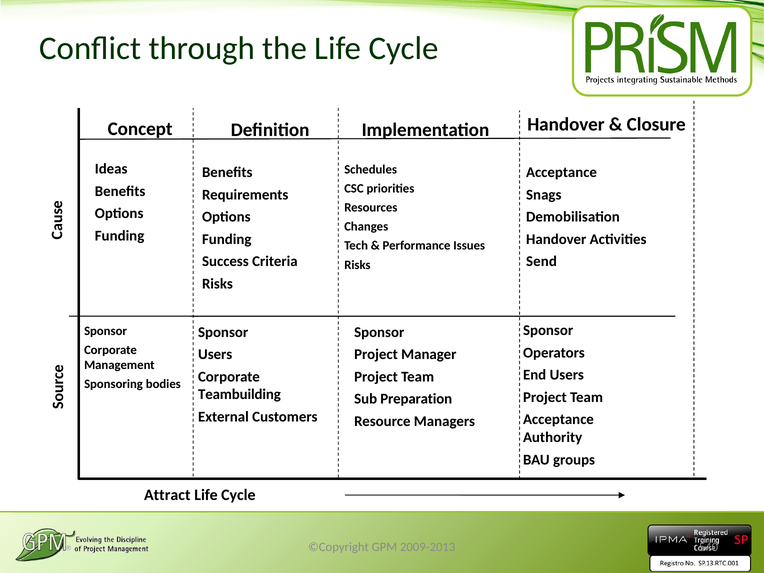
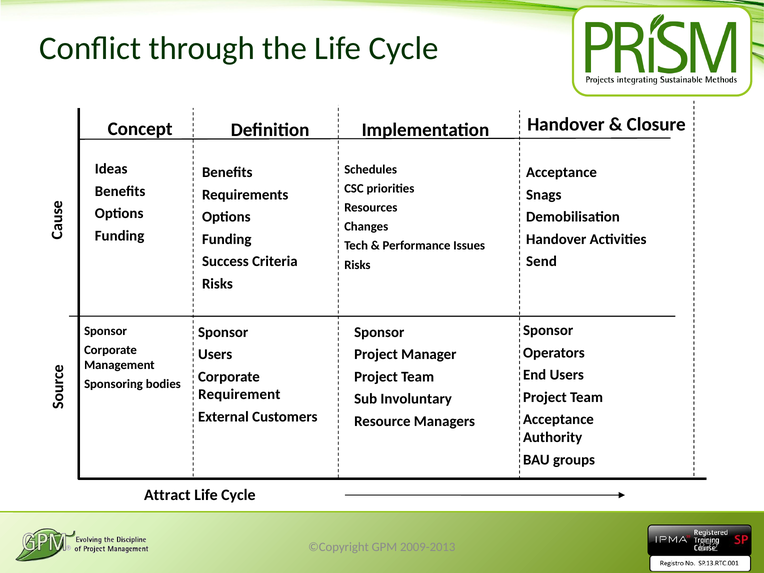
Teambuilding: Teambuilding -> Requirement (239, 395)
Preparation: Preparation -> Involuntary (416, 399)
540: 540 -> 872 (708, 547)
